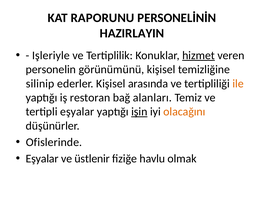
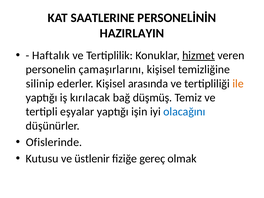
RAPORUNU: RAPORUNU -> SAATLERINE (103, 18)
Işleriyle: Işleriyle -> Haftalık (51, 55)
görünümünü: görünümünü -> çamaşırlarını (111, 69)
restoran: restoran -> kırılacak (90, 98)
alanları: alanları -> düşmüş (153, 98)
işin underline: present -> none (139, 112)
olacağını colour: orange -> blue (184, 112)
Eşyalar: Eşyalar -> Kutusu (42, 159)
havlu: havlu -> gereç (152, 159)
